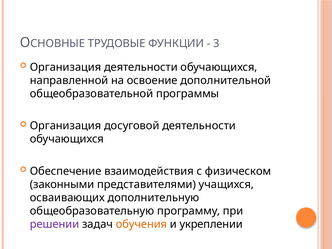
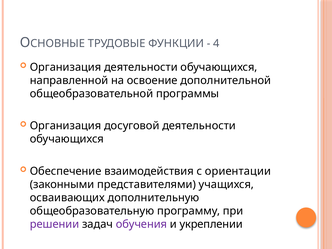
3: 3 -> 4 (216, 43)
физическом: физическом -> ориентации (238, 171)
обучения colour: orange -> purple (141, 224)
